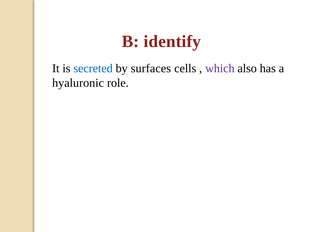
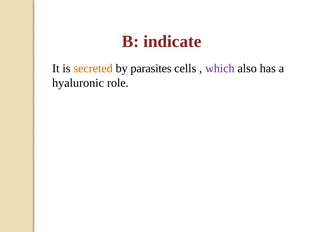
identify: identify -> indicate (172, 41)
secreted colour: blue -> orange (93, 68)
surfaces: surfaces -> parasites (151, 68)
